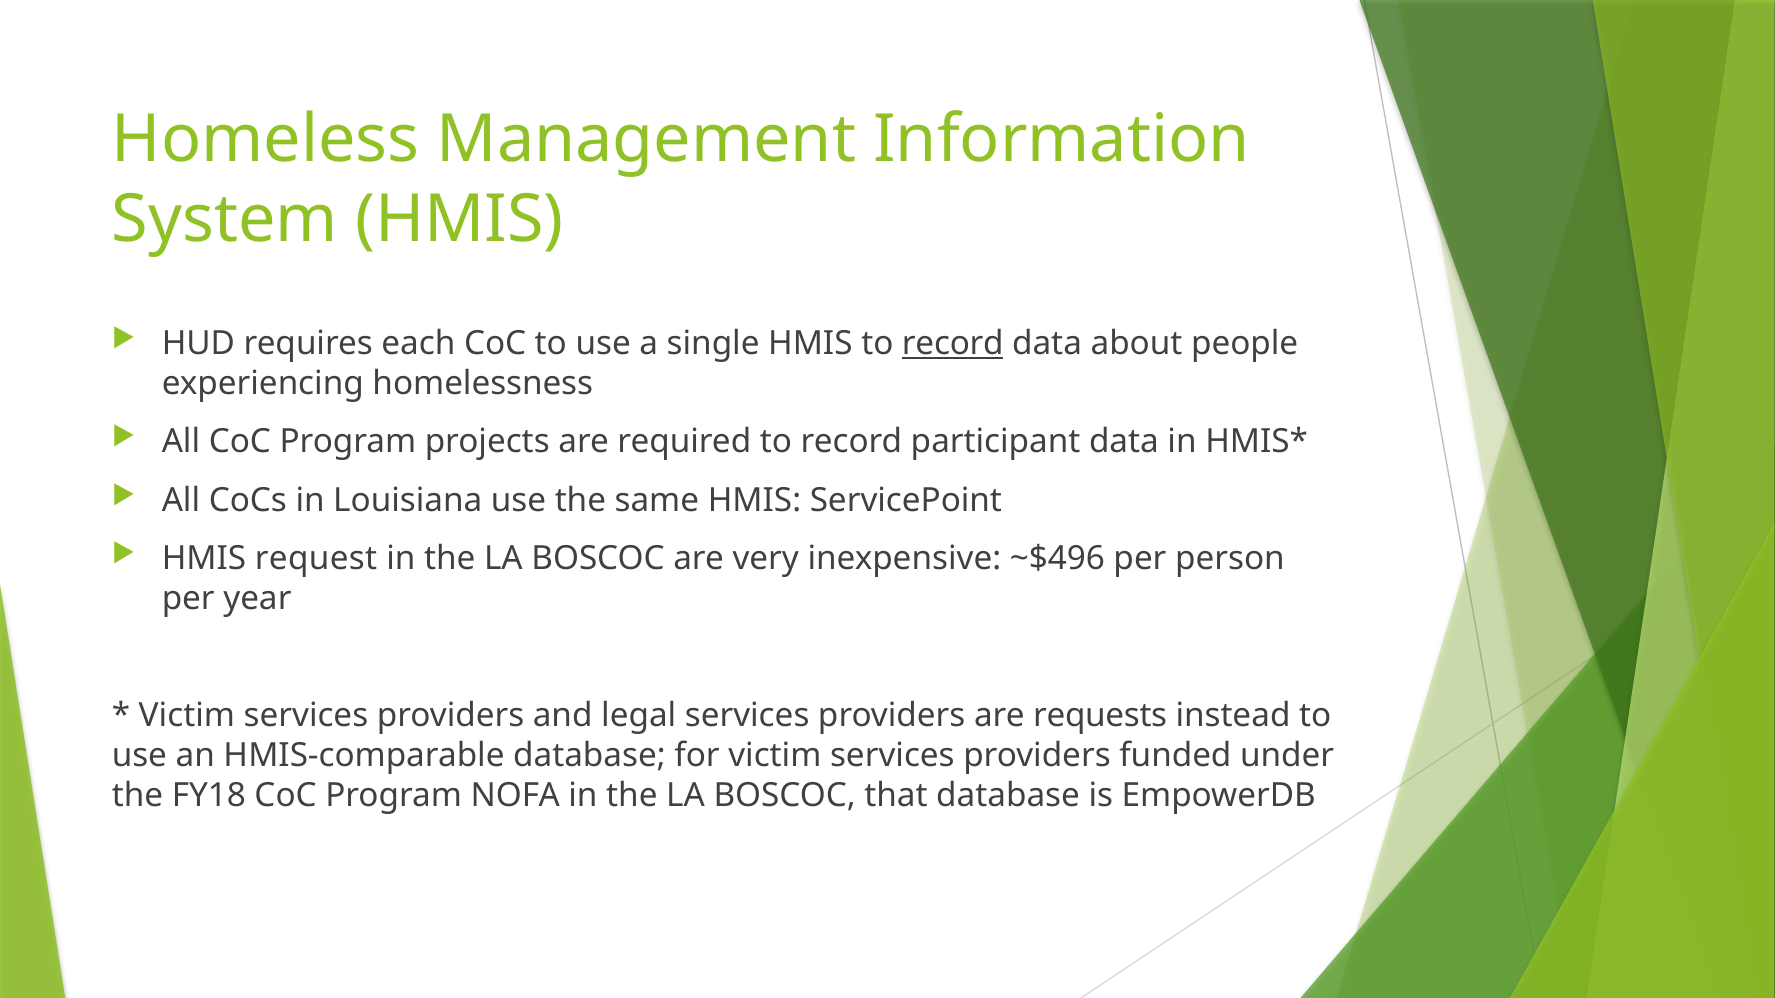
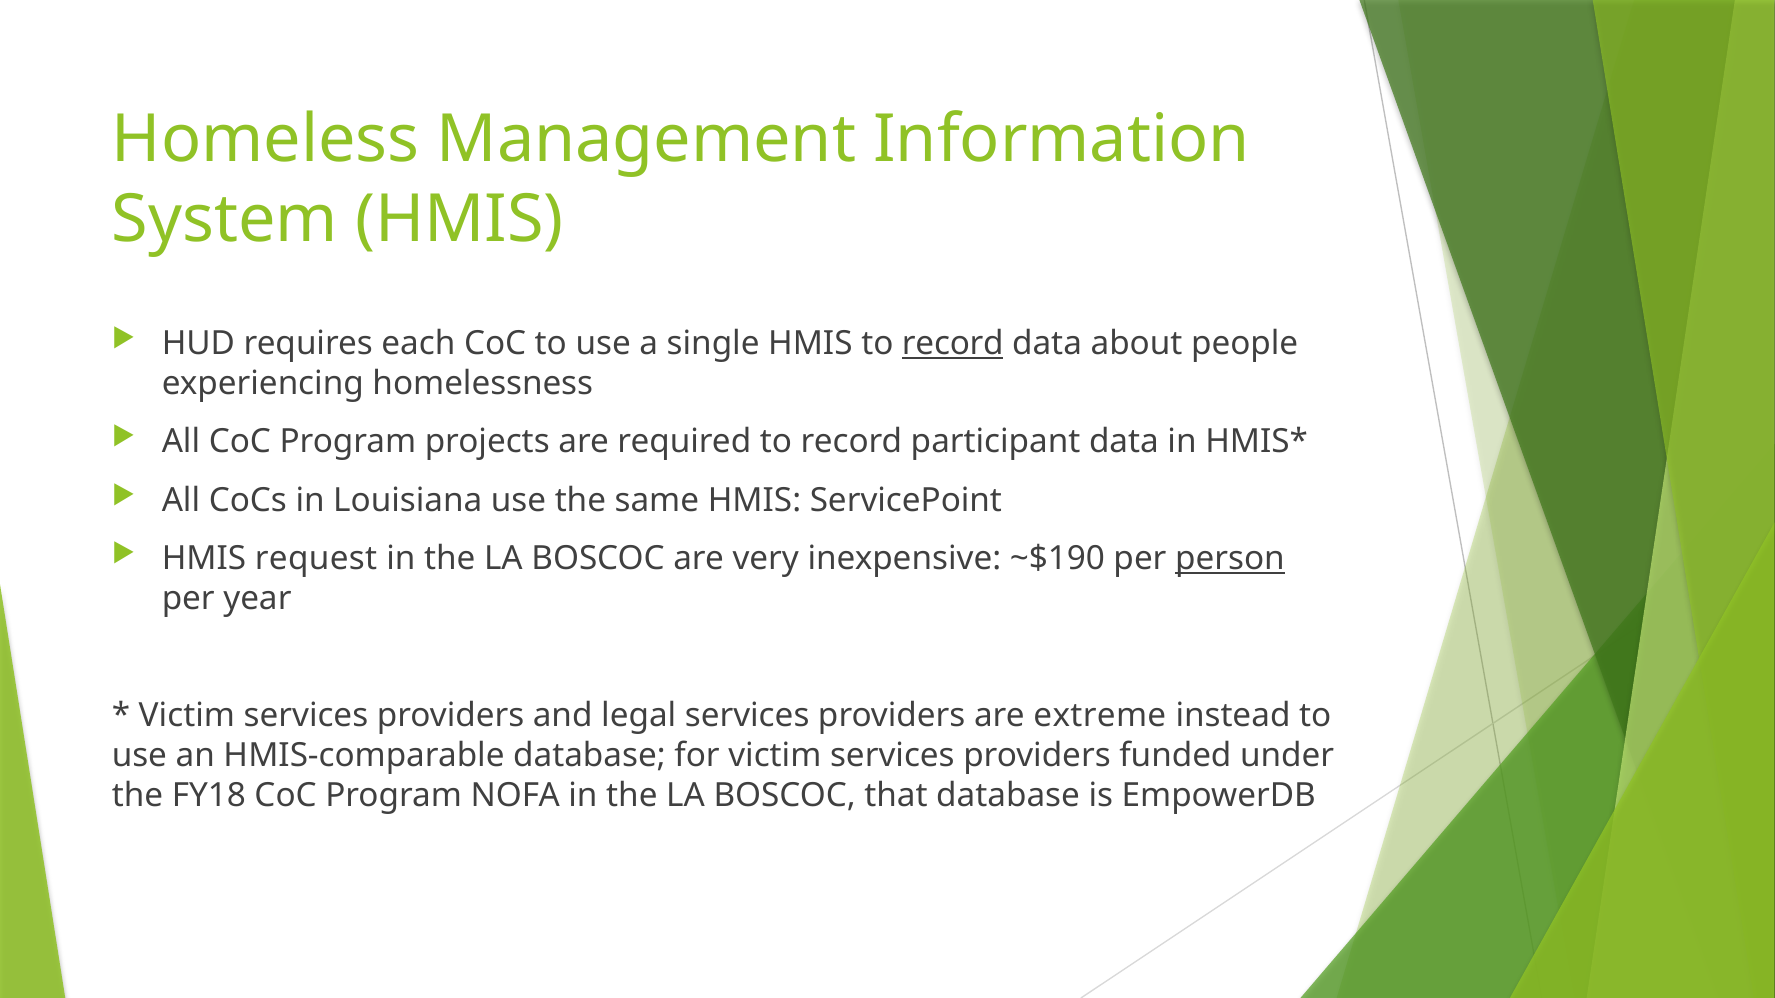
~$496: ~$496 -> ~$190 (1057, 559)
person underline: none -> present (1230, 559)
requests: requests -> extreme (1100, 716)
